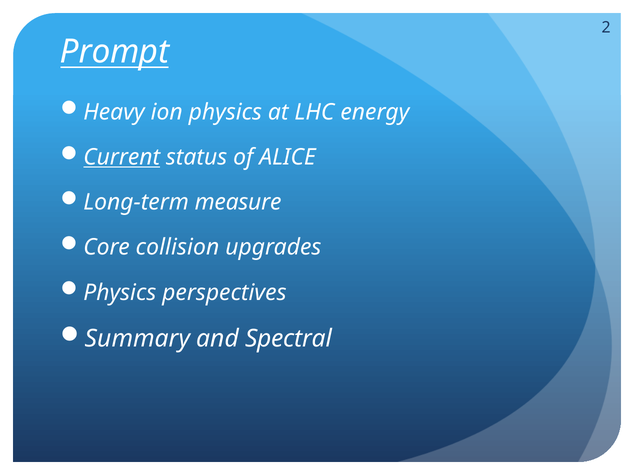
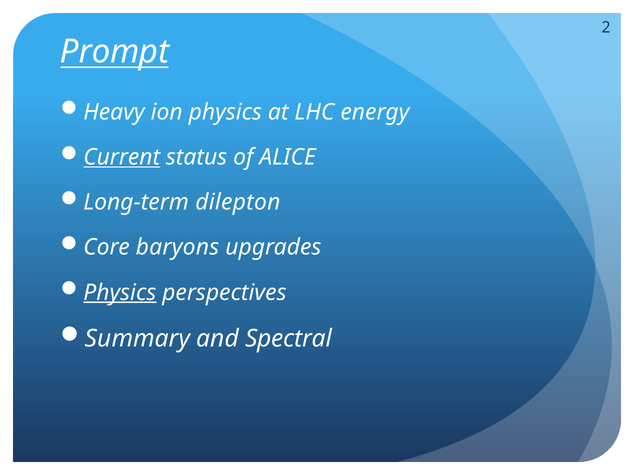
measure: measure -> dilepton (238, 203)
collision: collision -> baryons (177, 248)
Physics underline: none -> present (120, 293)
